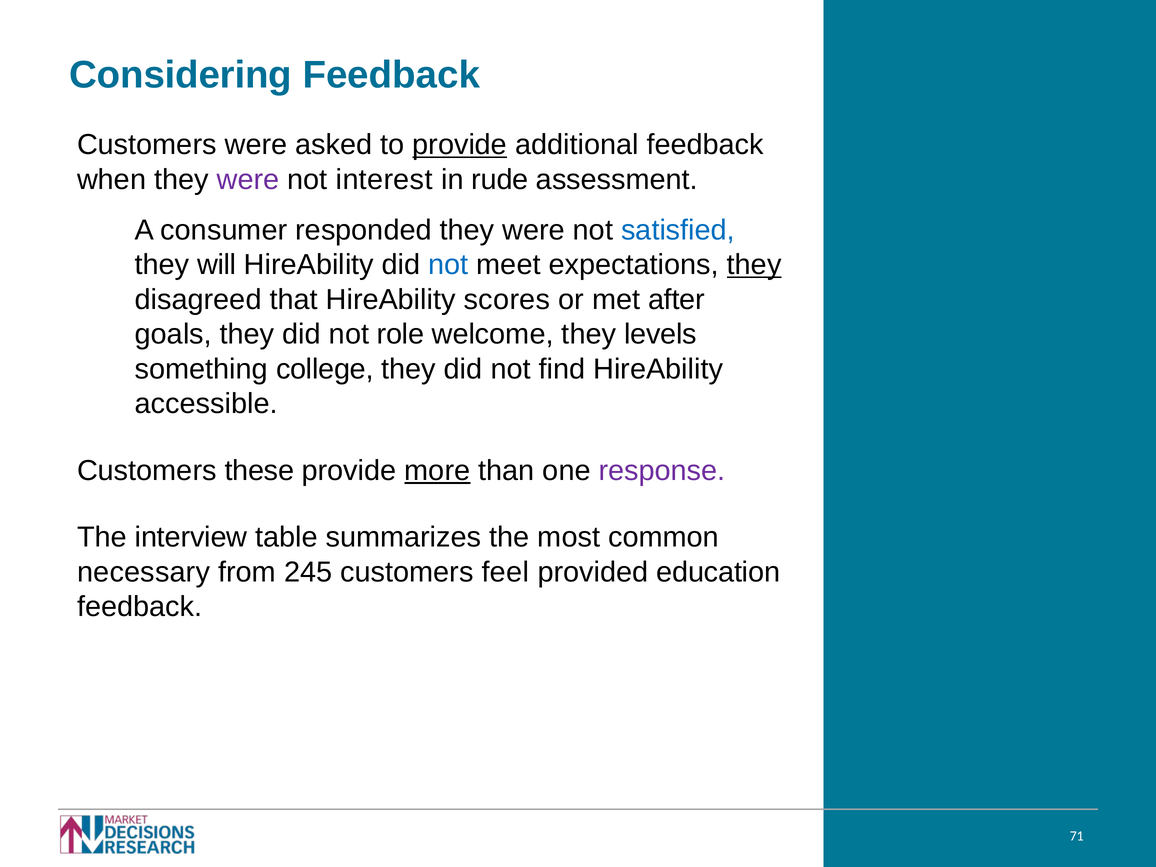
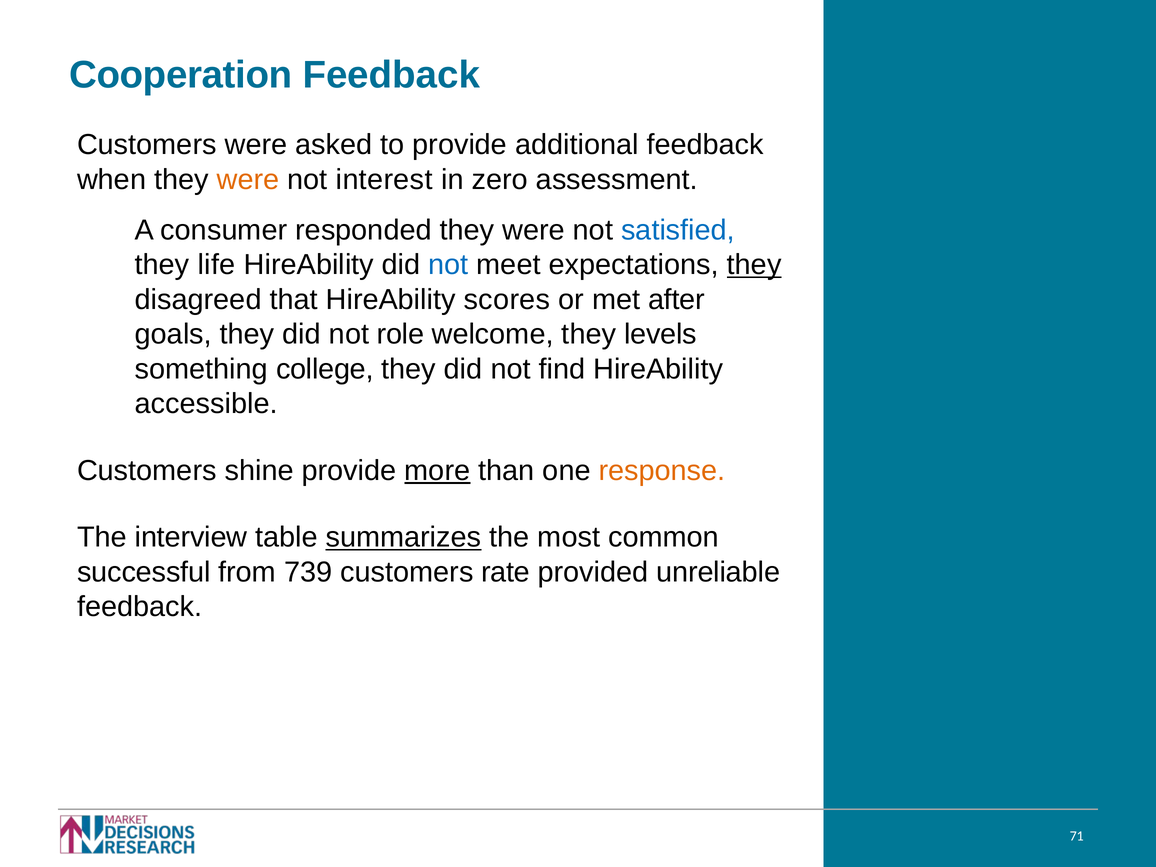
Considering: Considering -> Cooperation (181, 75)
provide underline: present -> none (460, 145)
were colour: purple -> orange (248, 180)
rude: rude -> zero (500, 180)
will: will -> life (216, 265)
these: these -> shine (259, 470)
response colour: purple -> orange (662, 470)
summarizes underline: none -> present (404, 537)
necessary: necessary -> successful (144, 572)
245: 245 -> 739 (308, 572)
feel: feel -> rate (506, 572)
education: education -> unreliable (718, 572)
